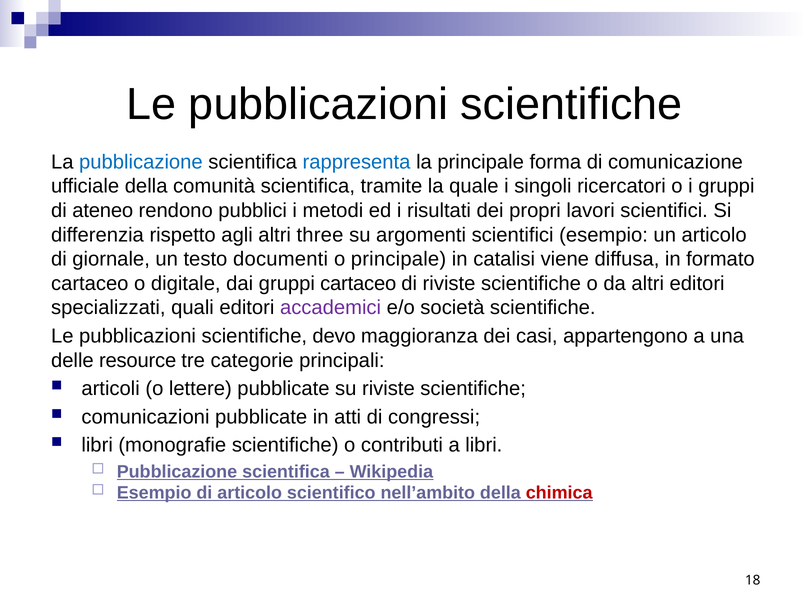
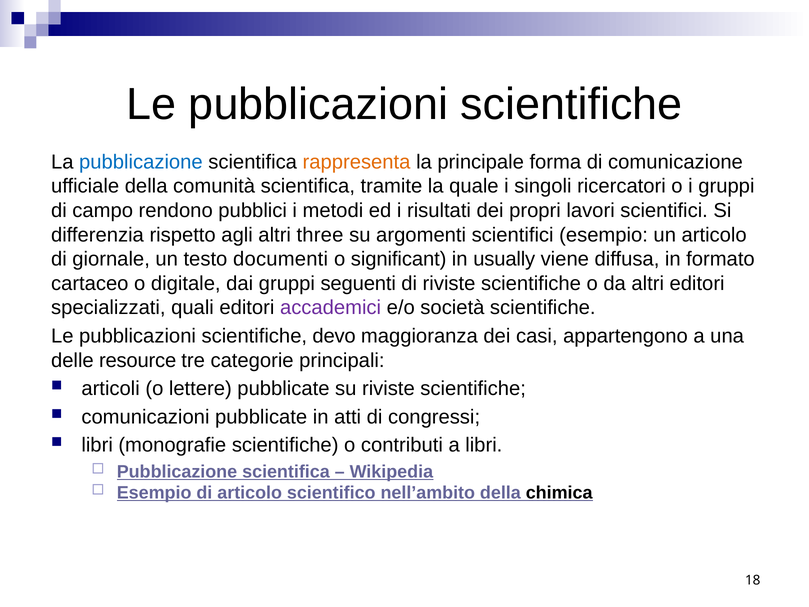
rappresenta colour: blue -> orange (357, 162)
ateneo: ateneo -> campo (103, 211)
o principale: principale -> significant (399, 259)
catalisi: catalisi -> usually (504, 259)
gruppi cartaceo: cartaceo -> seguenti (358, 283)
chimica colour: red -> black (559, 492)
